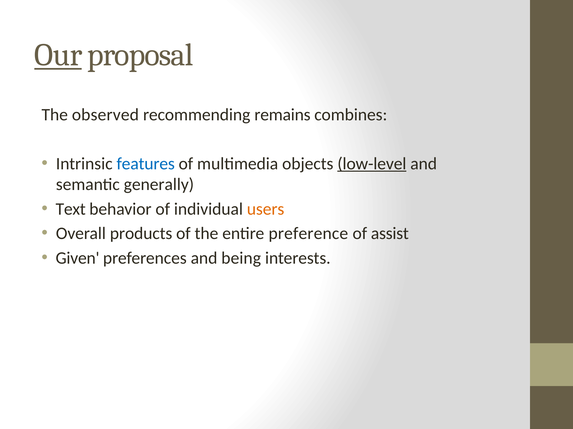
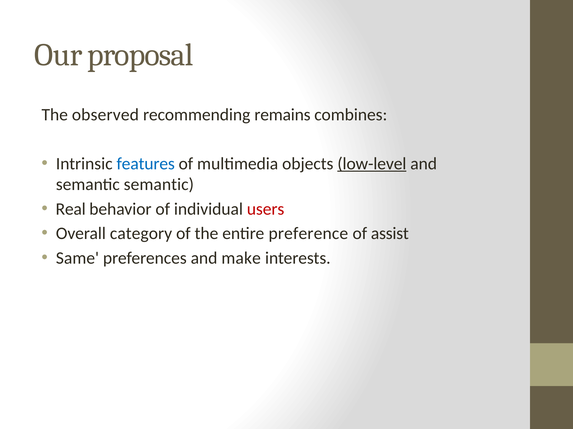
Our underline: present -> none (58, 55)
semantic generally: generally -> semantic (159, 185)
Text: Text -> Real (71, 209)
users colour: orange -> red (266, 209)
products: products -> category (141, 234)
Given: Given -> Same (77, 258)
being: being -> make (241, 258)
